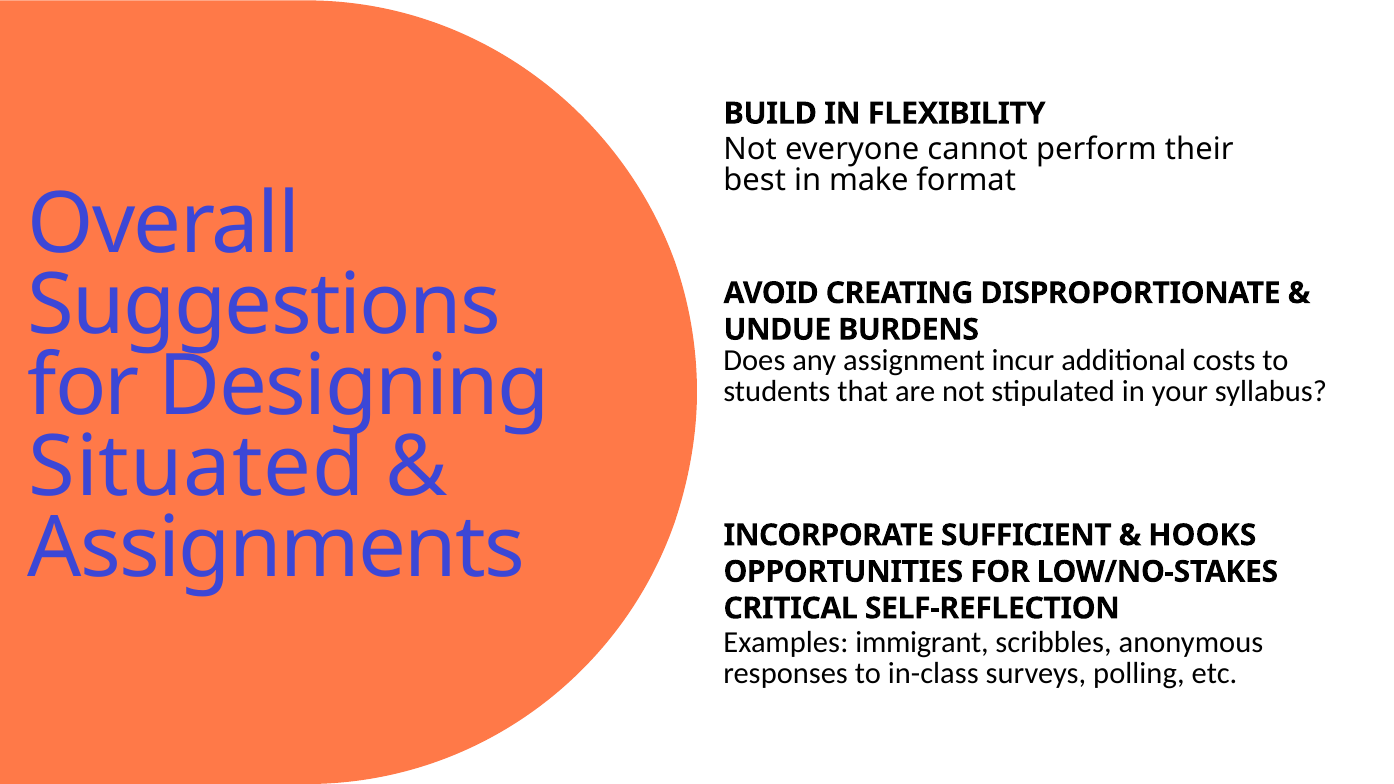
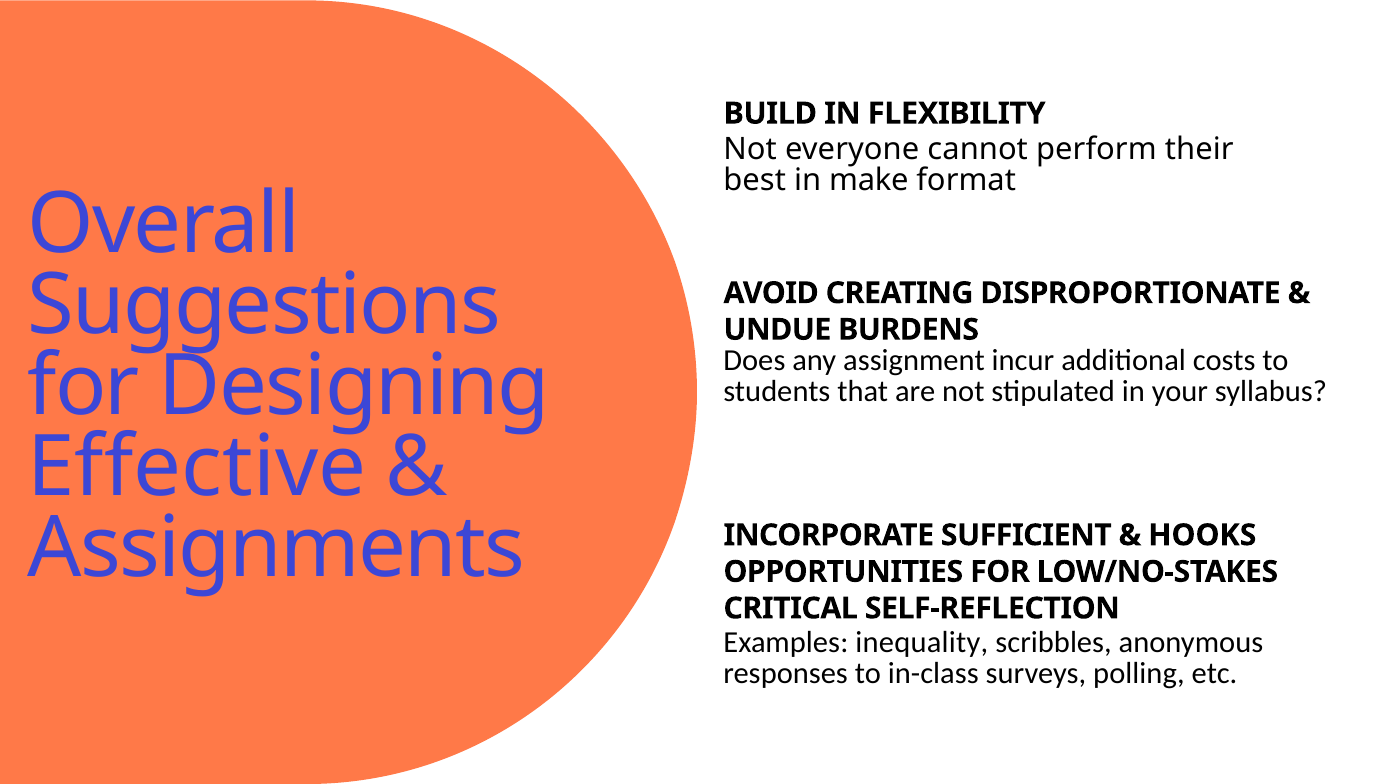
Situated: Situated -> Effective (197, 467)
immigrant: immigrant -> inequality (922, 642)
